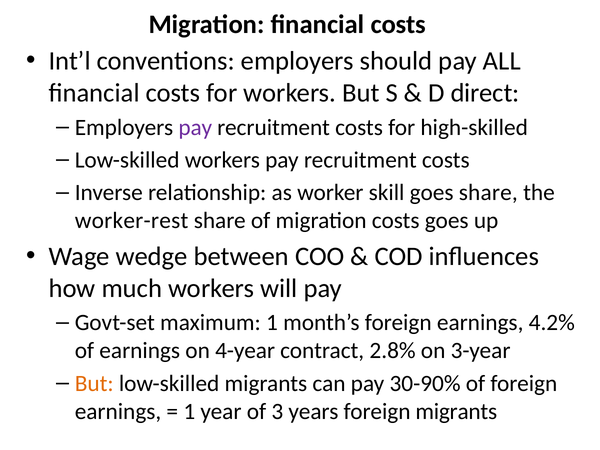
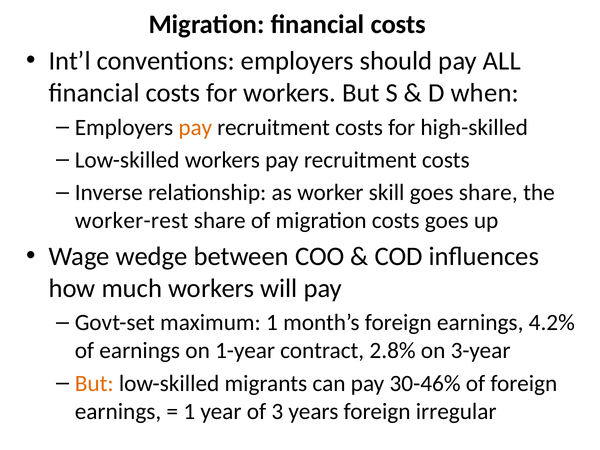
direct: direct -> when (485, 93)
pay colour: purple -> orange (195, 127)
4-year: 4-year -> 1-year (245, 351)
30-90%: 30-90% -> 30-46% (425, 383)
foreign migrants: migrants -> irregular (456, 411)
